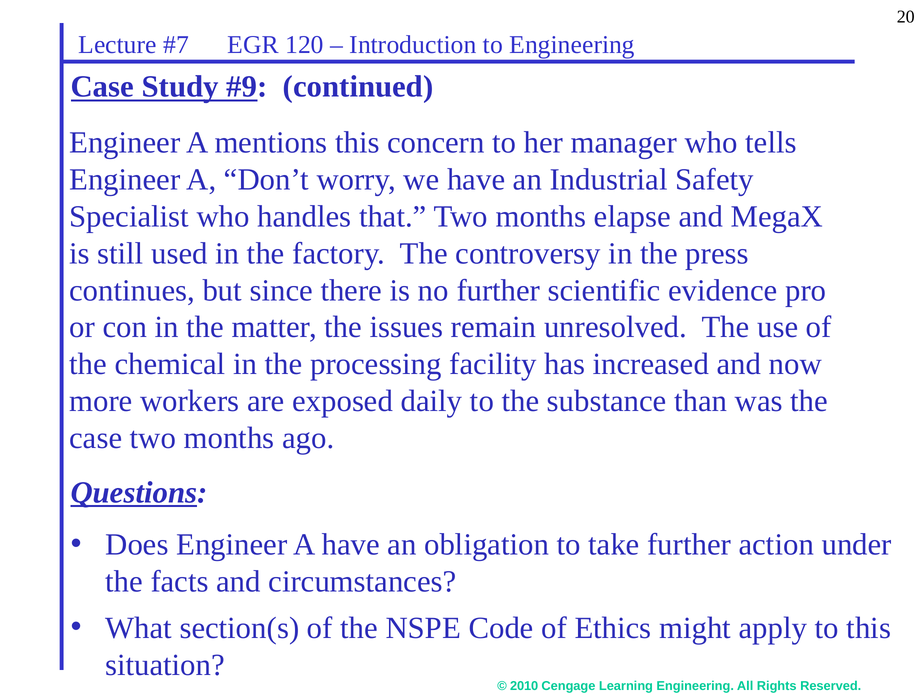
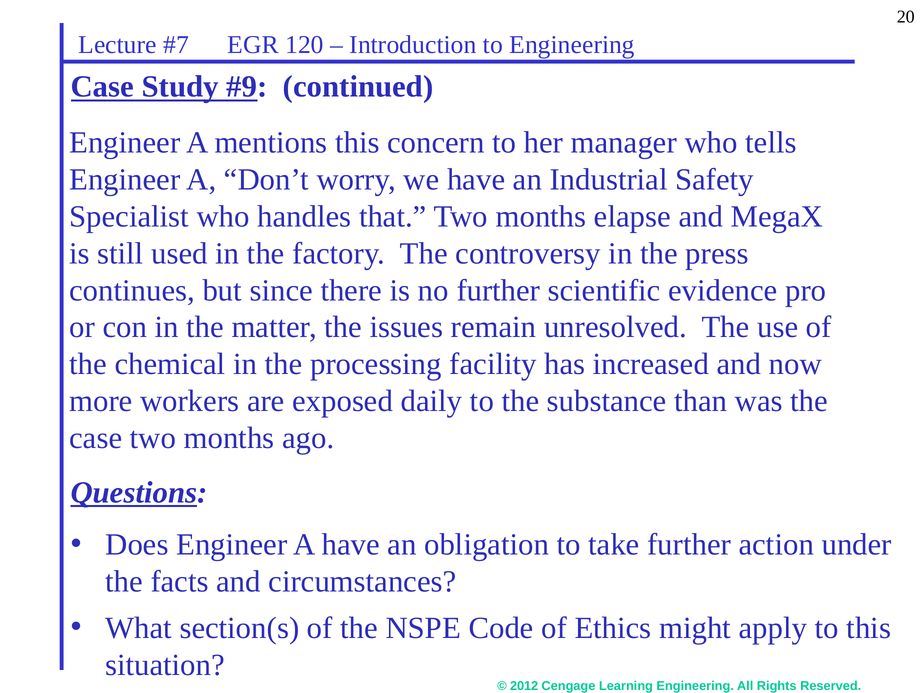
2010: 2010 -> 2012 (524, 686)
